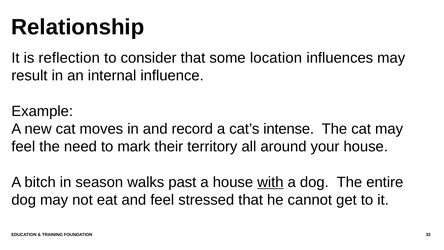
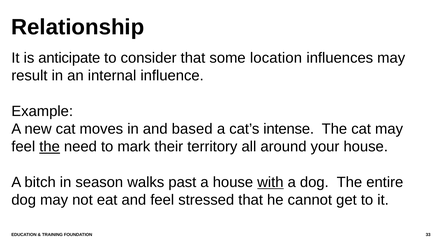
reflection: reflection -> anticipate (69, 58)
record: record -> based (192, 129)
the underline: none -> present (50, 147)
